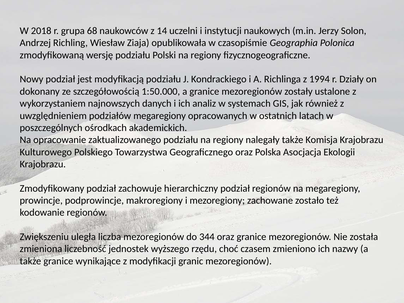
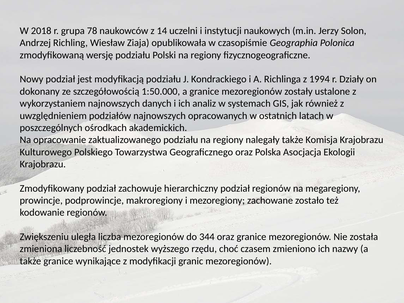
68: 68 -> 78 (92, 31)
podziałów megaregiony: megaregiony -> najnowszych (160, 116)
